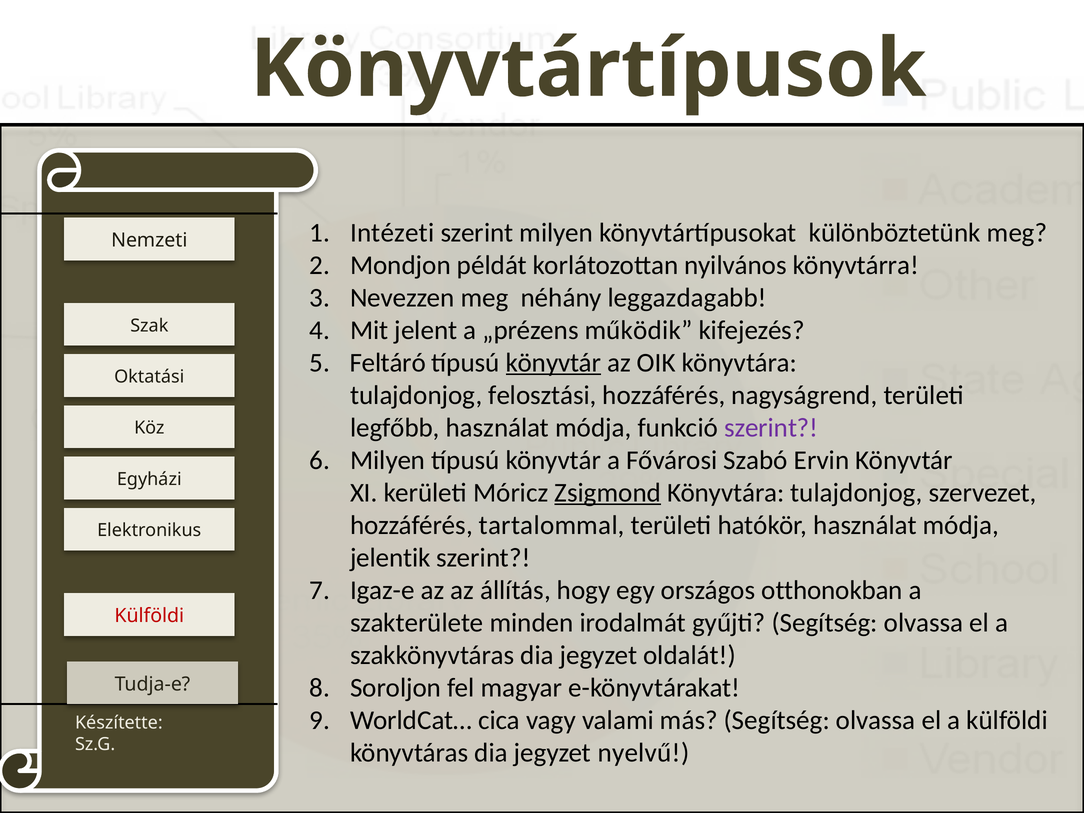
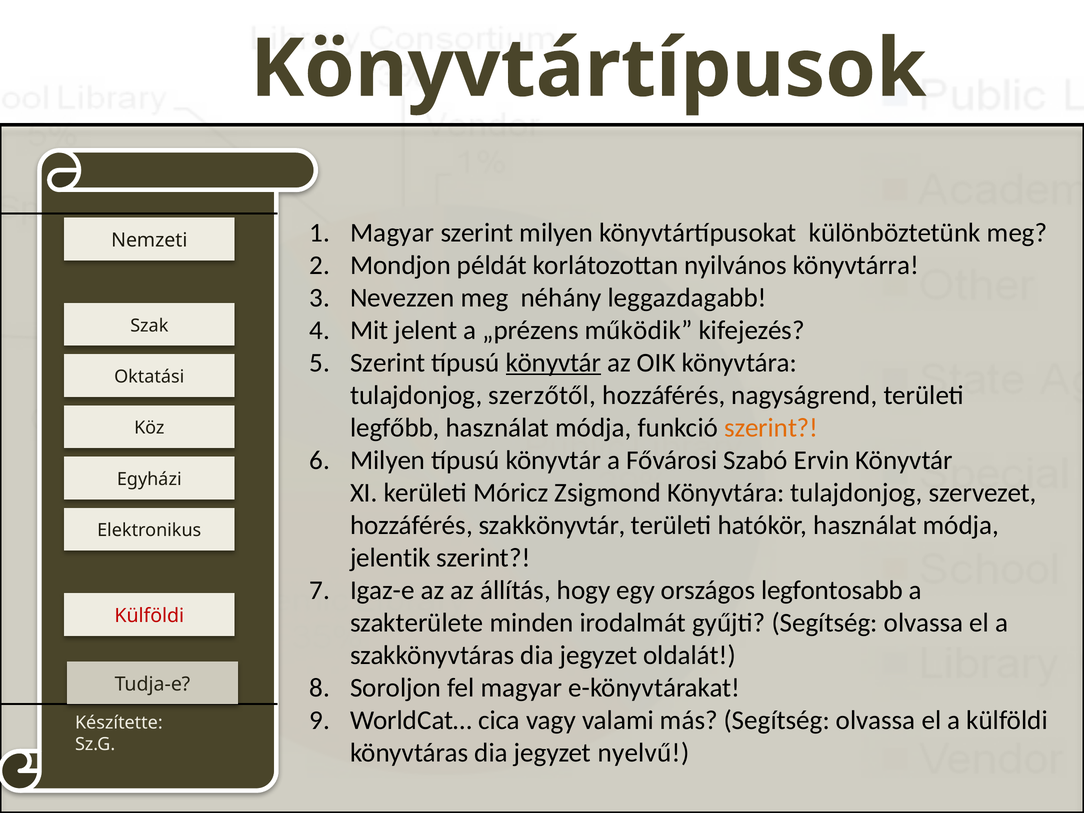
Intézeti: Intézeti -> Magyar (392, 233)
Feltáró: Feltáró -> Szerint (388, 363)
felosztási: felosztási -> szerzőtől (542, 395)
szerint colour: purple -> orange (771, 428)
Zsigmond underline: present -> none (608, 493)
tartalommal: tartalommal -> szakkönyvtár (552, 525)
otthonokban: otthonokban -> legfontosabb (832, 590)
